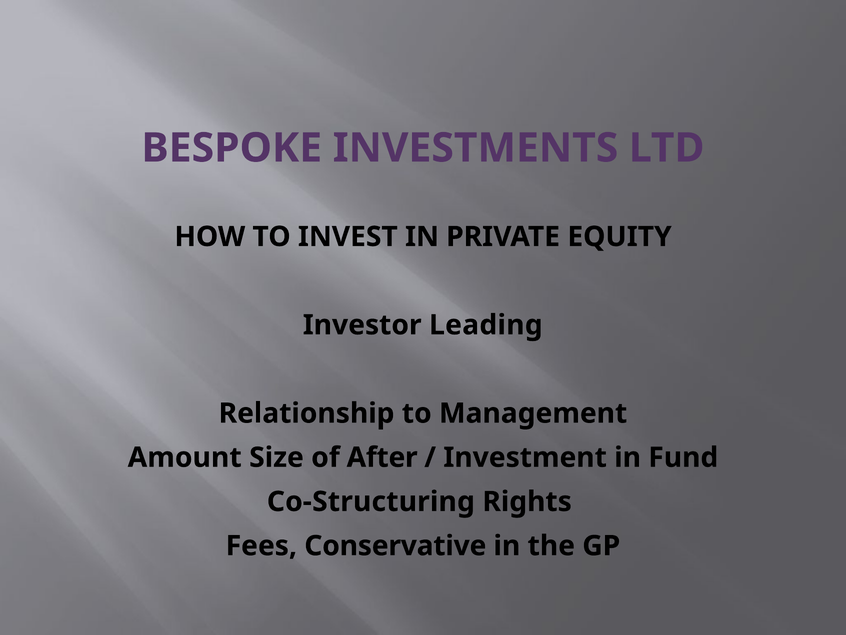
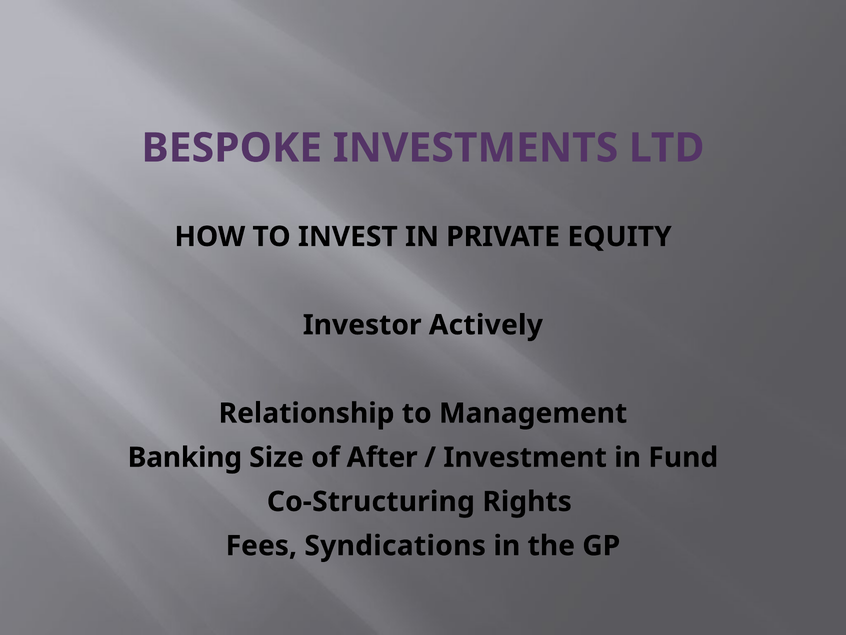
Leading: Leading -> Actively (486, 325)
Amount: Amount -> Banking (185, 457)
Conservative: Conservative -> Syndications (395, 545)
